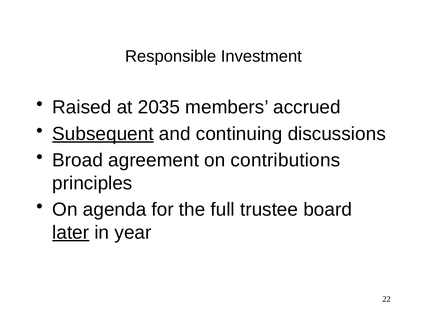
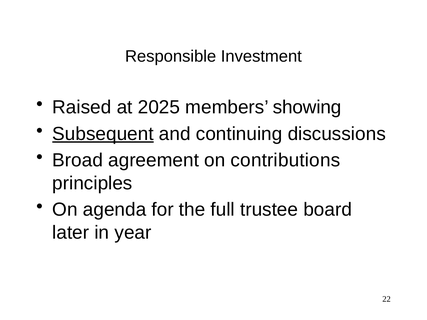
2035: 2035 -> 2025 (159, 107)
accrued: accrued -> showing (307, 107)
later underline: present -> none (71, 233)
